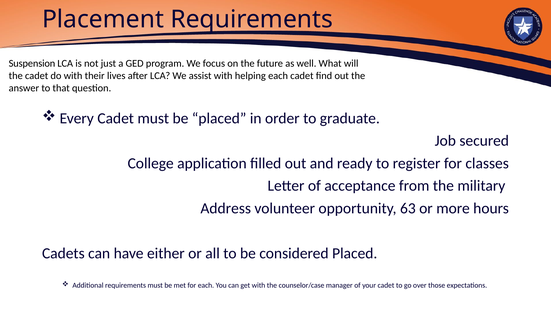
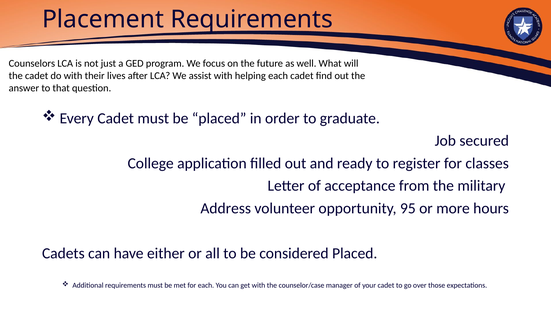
Suspension: Suspension -> Counselors (32, 63)
63: 63 -> 95 (408, 208)
